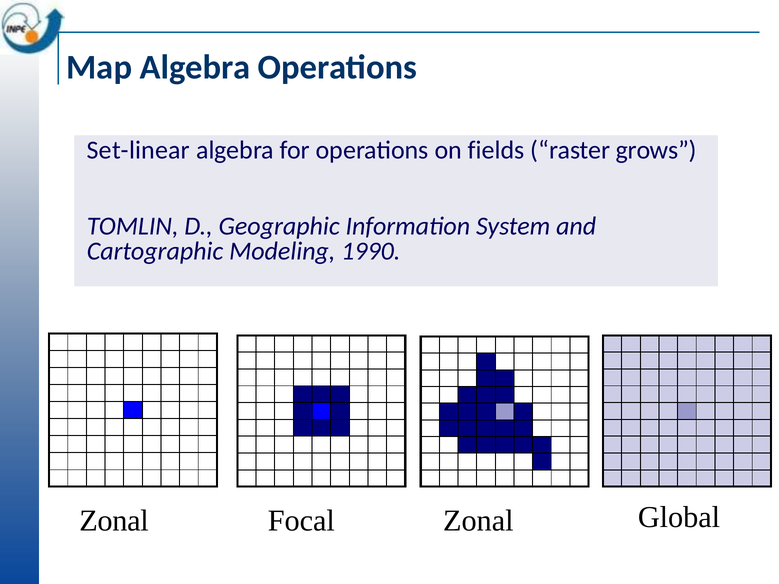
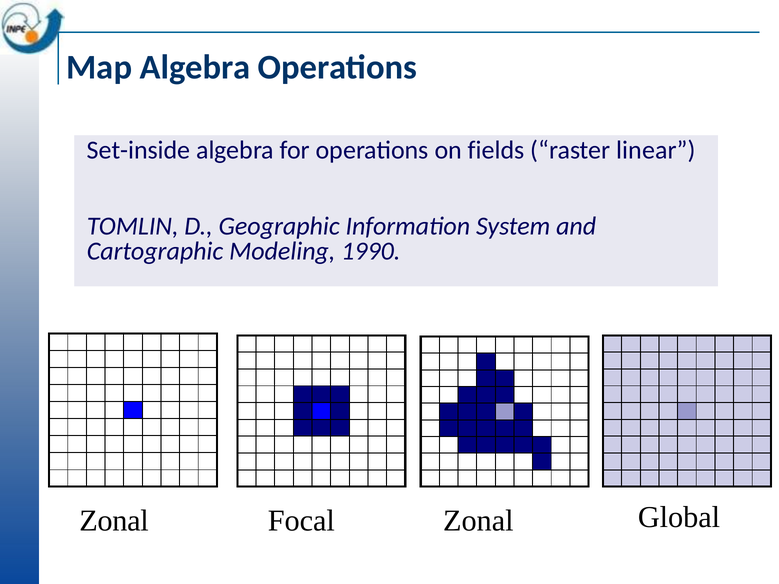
Set-linear: Set-linear -> Set-inside (139, 150)
grows: grows -> linear (656, 150)
